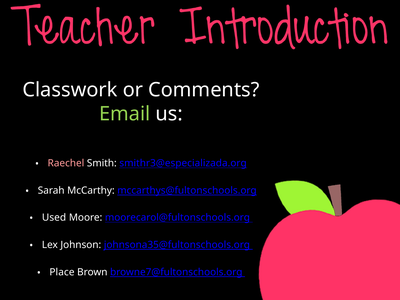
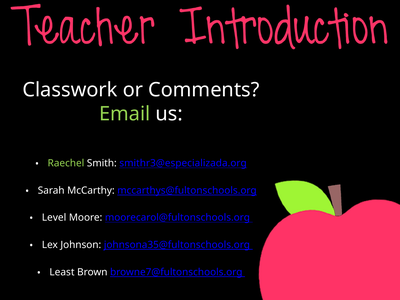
Raechel colour: pink -> light green (66, 163)
Used: Used -> Level (54, 218)
Place: Place -> Least (62, 272)
